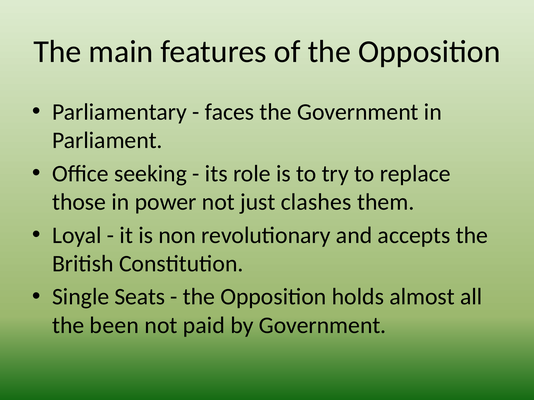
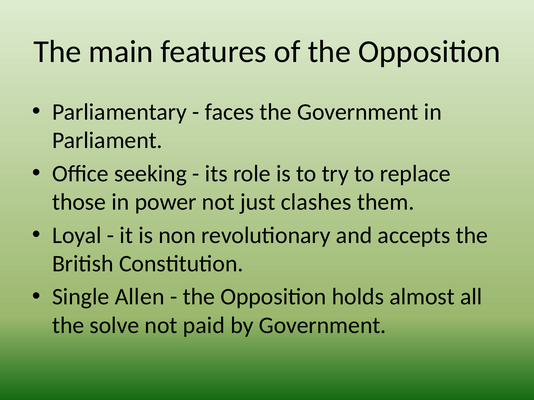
Seats: Seats -> Allen (140, 297)
been: been -> solve (114, 326)
